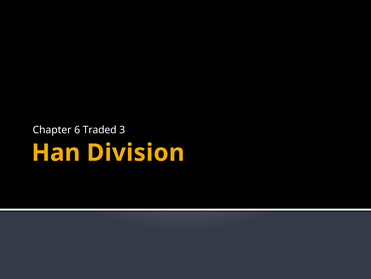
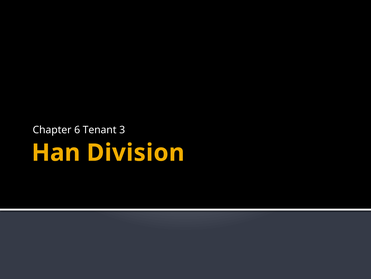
Traded: Traded -> Tenant (100, 130)
